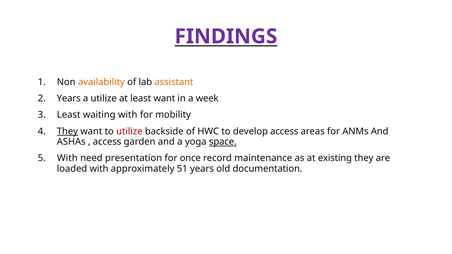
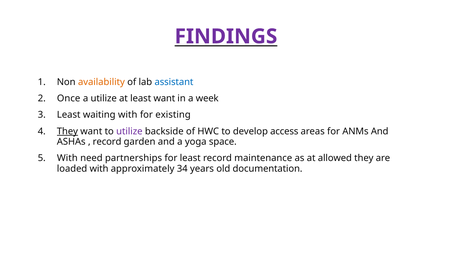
assistant colour: orange -> blue (174, 82)
Years: Years -> Once (69, 99)
mobility: mobility -> existing (173, 115)
utilize colour: red -> purple (129, 131)
access: access -> record (107, 142)
space underline: present -> none (223, 142)
presentation: presentation -> partnerships (134, 158)
for once: once -> least (190, 158)
existing: existing -> allowed (335, 158)
51: 51 -> 34 (182, 169)
